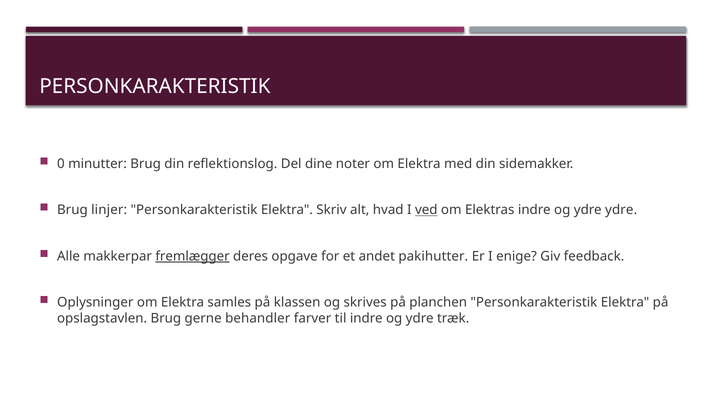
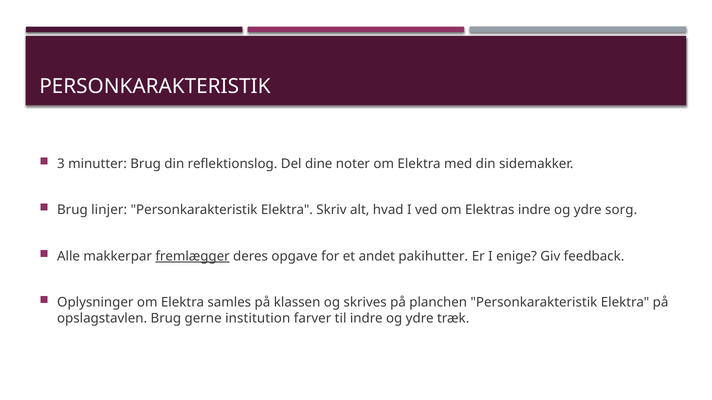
0: 0 -> 3 (61, 164)
ved underline: present -> none (426, 210)
ydre ydre: ydre -> sorg (621, 210)
behandler: behandler -> institution (258, 319)
